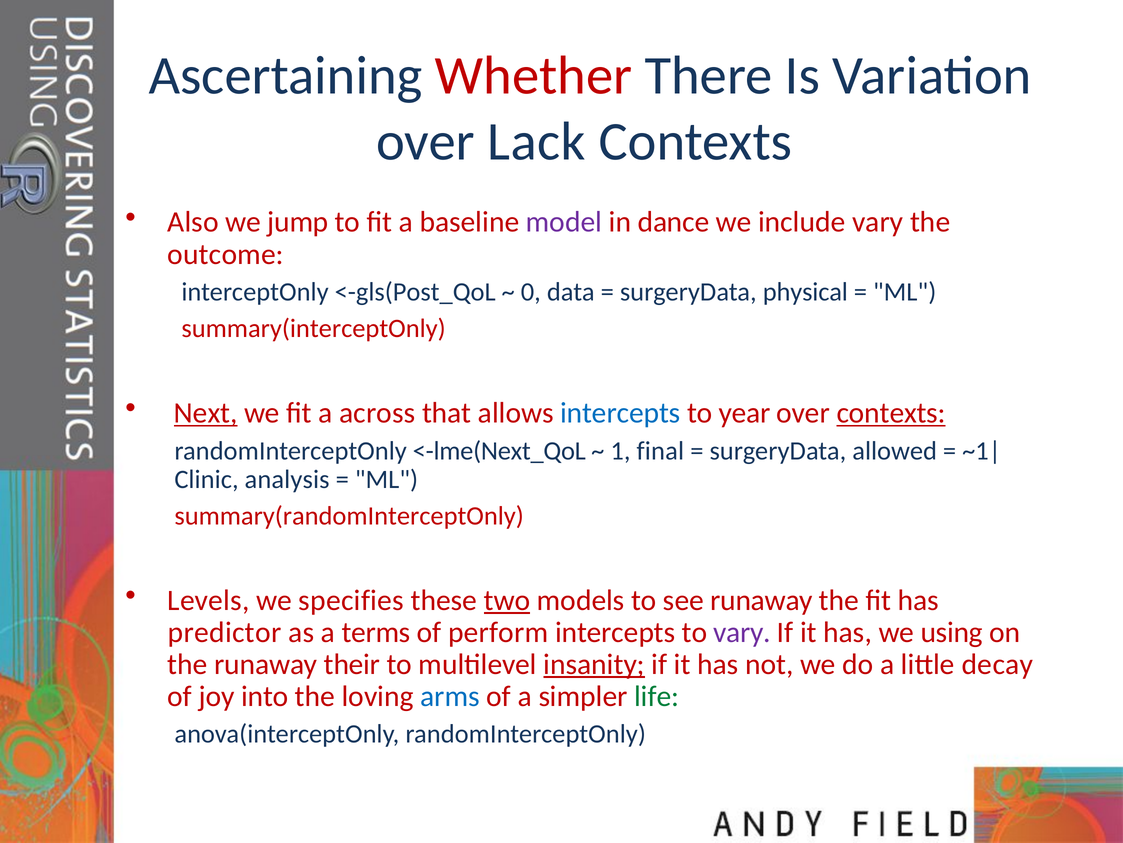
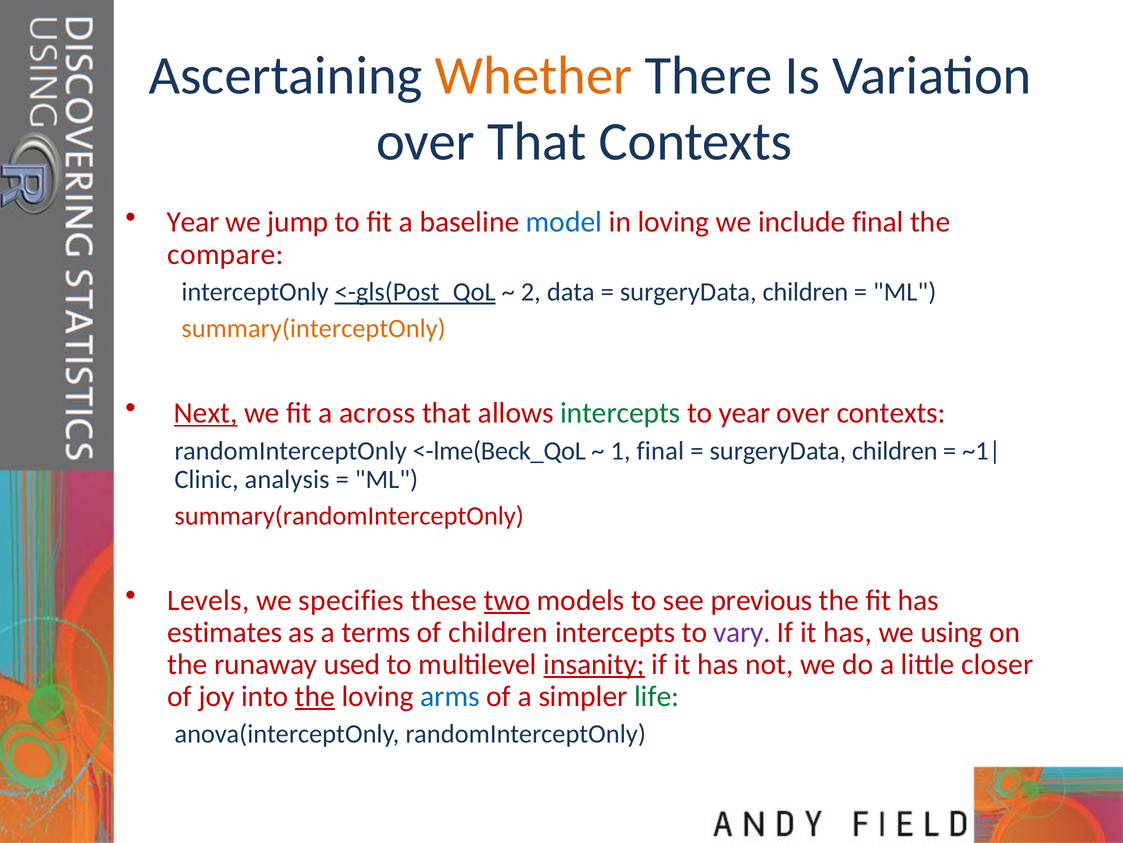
Whether colour: red -> orange (534, 76)
over Lack: Lack -> That (537, 141)
Also: Also -> Year (193, 222)
model colour: purple -> blue (564, 222)
in dance: dance -> loving (673, 222)
include vary: vary -> final (878, 222)
outcome: outcome -> compare (226, 254)
<-gls(Post_QoL underline: none -> present (415, 292)
0: 0 -> 2 (531, 292)
physical: physical -> children (805, 292)
summary(interceptOnly colour: red -> orange (314, 328)
intercepts colour: blue -> green (620, 413)
contexts underline: present -> none (891, 413)
<-lme(Next_QoL: <-lme(Next_QoL -> <-lme(Beck_QoL (499, 450)
allowed: allowed -> children (895, 450)
see runaway: runaway -> previous (762, 600)
predictor: predictor -> estimates (225, 632)
of perform: perform -> children (498, 632)
their: their -> used (352, 664)
decay: decay -> closer (997, 664)
the underline: none -> present (315, 696)
